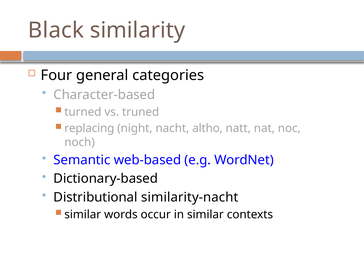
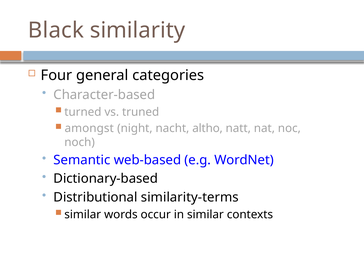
replacing: replacing -> amongst (89, 128)
similarity-nacht: similarity-nacht -> similarity-terms (190, 197)
